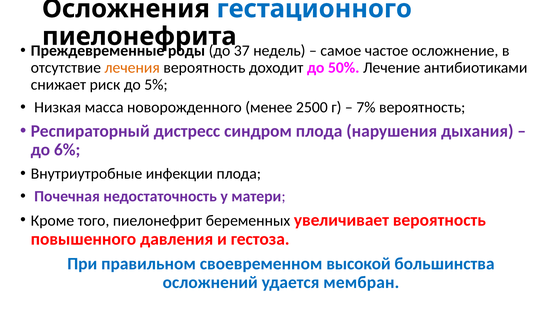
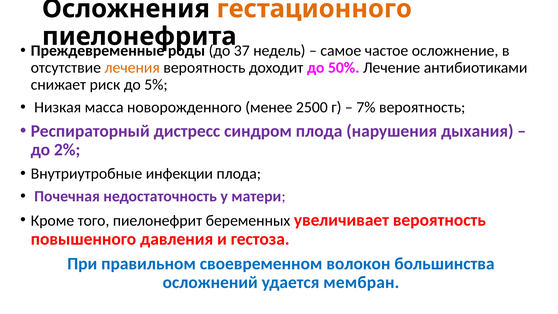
гестационного colour: blue -> orange (314, 9)
6%: 6% -> 2% (67, 150)
высокой: высокой -> волокон (358, 264)
